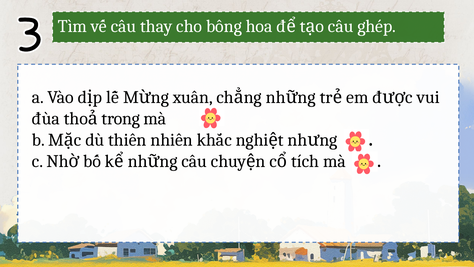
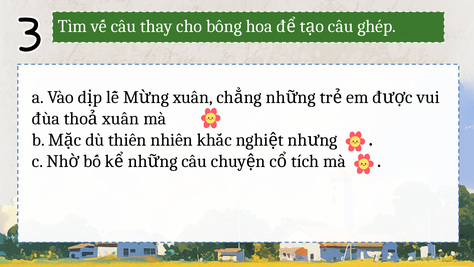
trong: trong -> xuân (121, 118)
